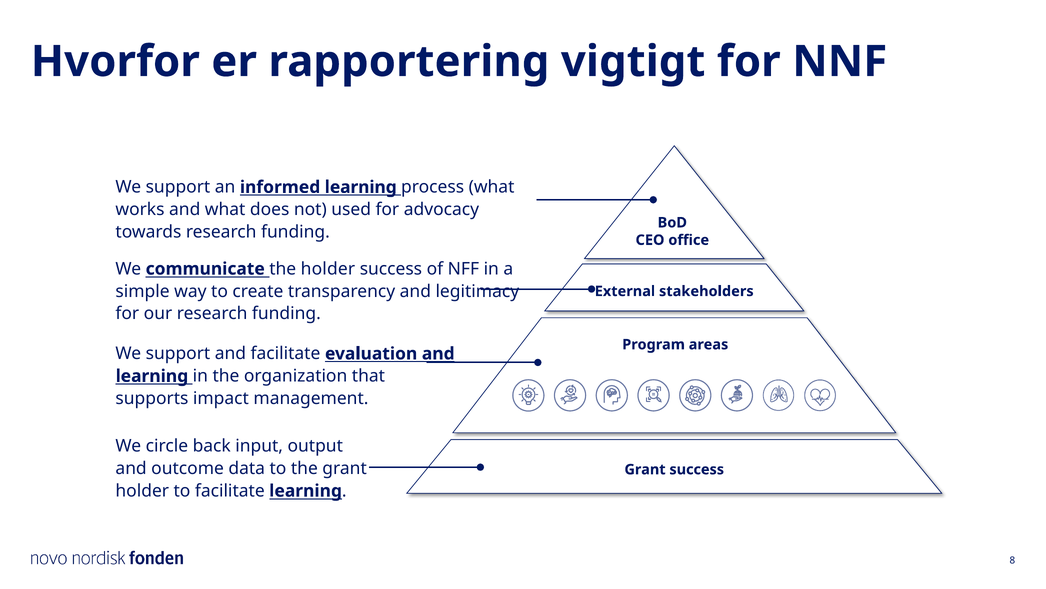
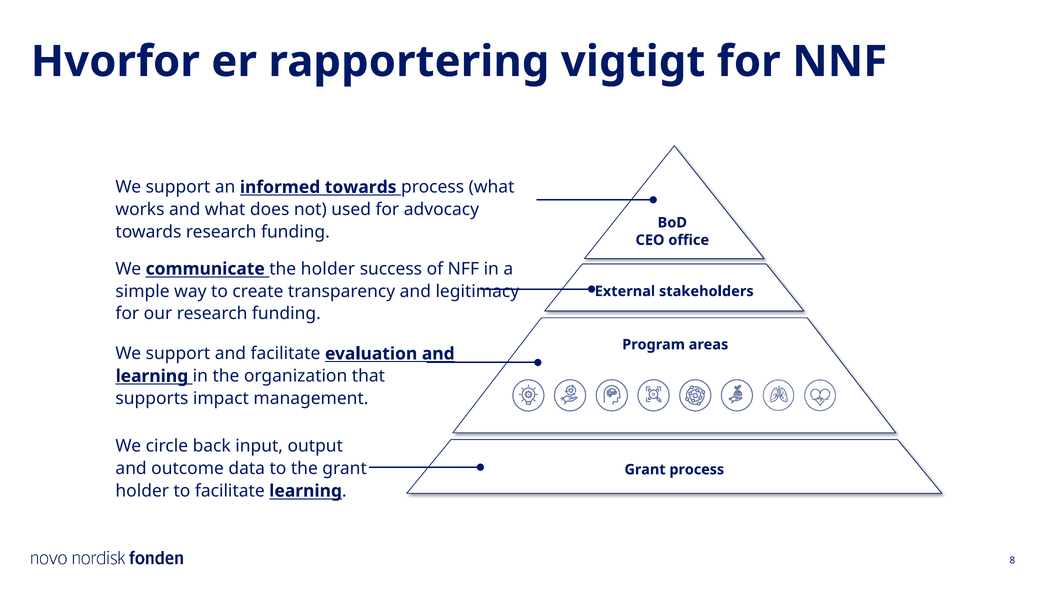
informed learning: learning -> towards (361, 187)
Grant success: success -> process (697, 469)
